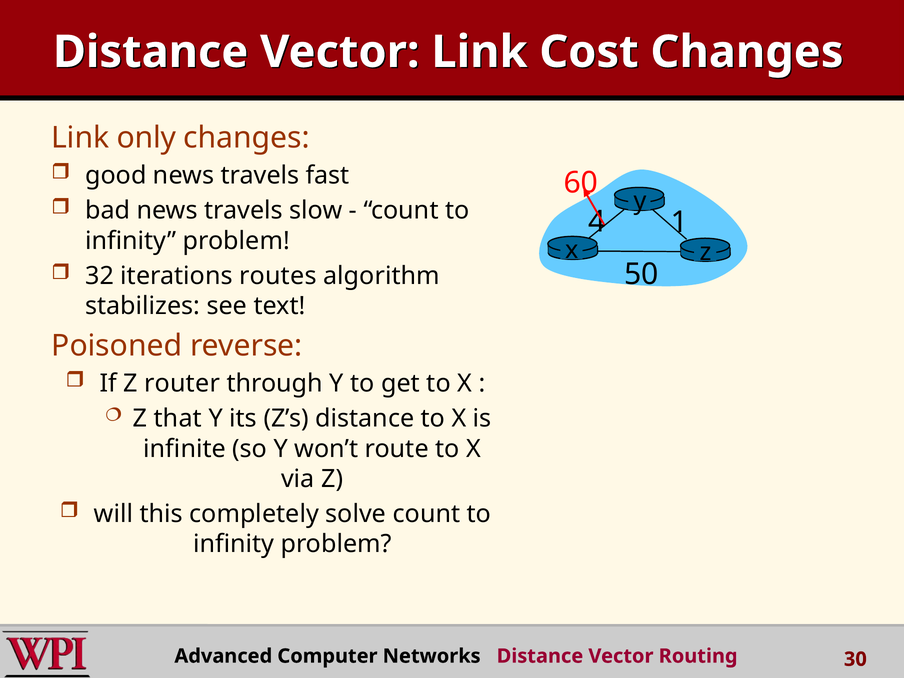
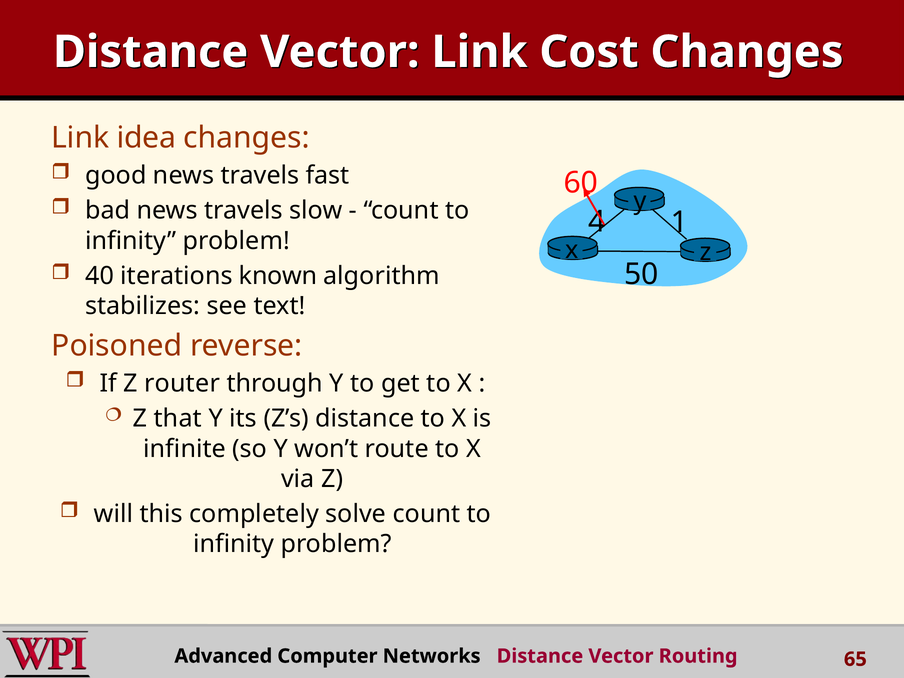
only: only -> idea (146, 138)
32: 32 -> 40 (100, 276)
routes: routes -> known (278, 276)
30: 30 -> 65 (855, 659)
